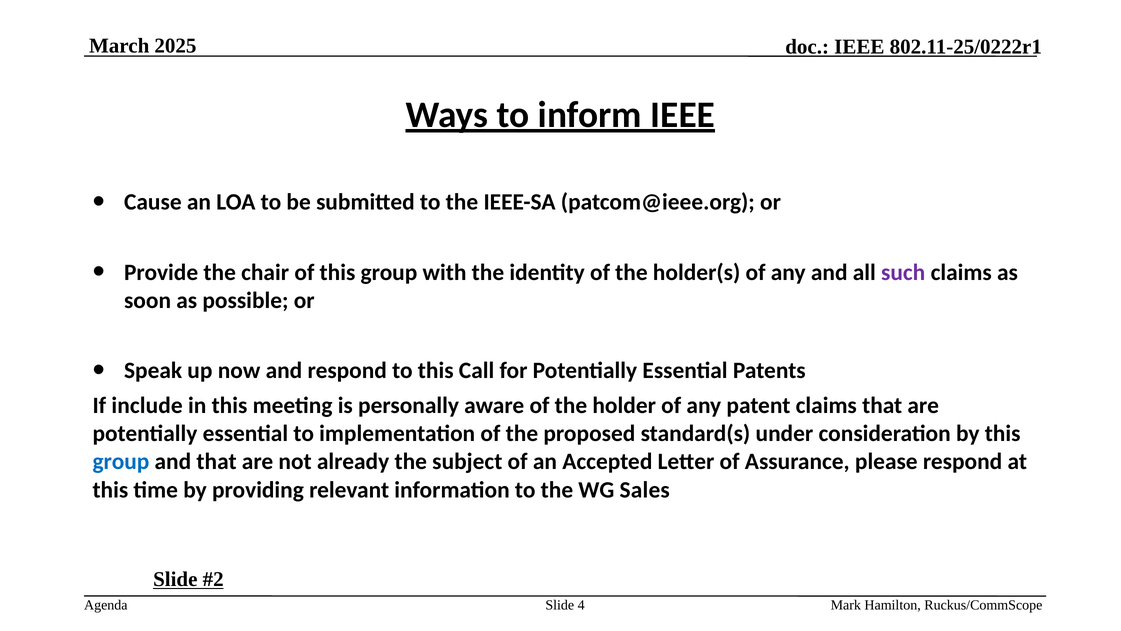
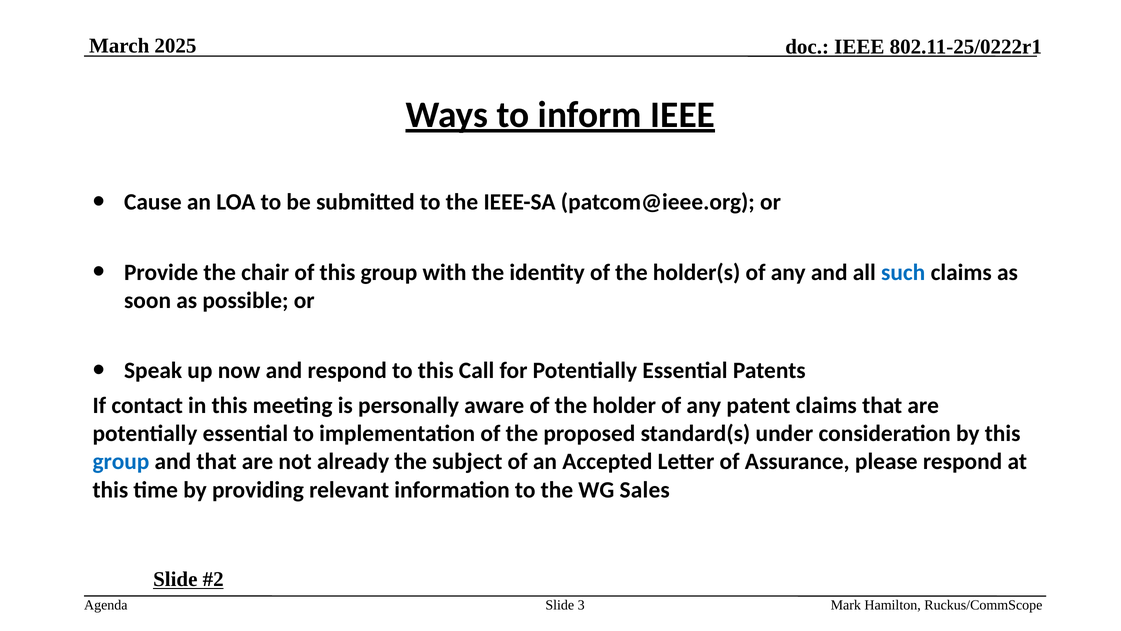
such colour: purple -> blue (903, 272)
include: include -> contact (147, 405)
4: 4 -> 3 (581, 605)
